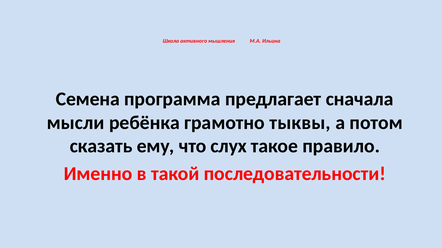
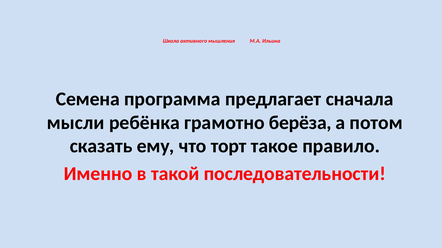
тыквы: тыквы -> берёза (300, 123)
слух: слух -> торт (229, 147)
